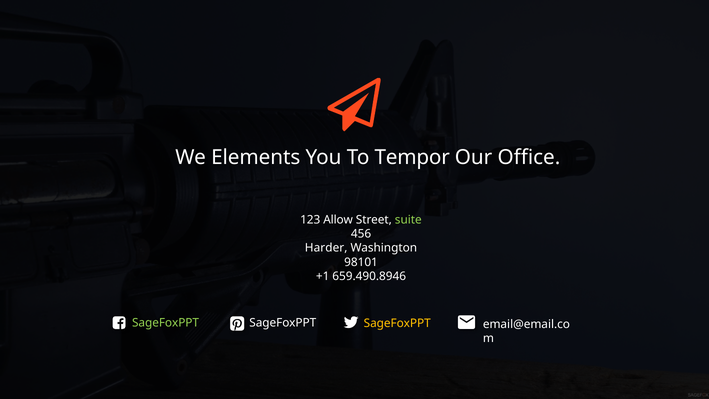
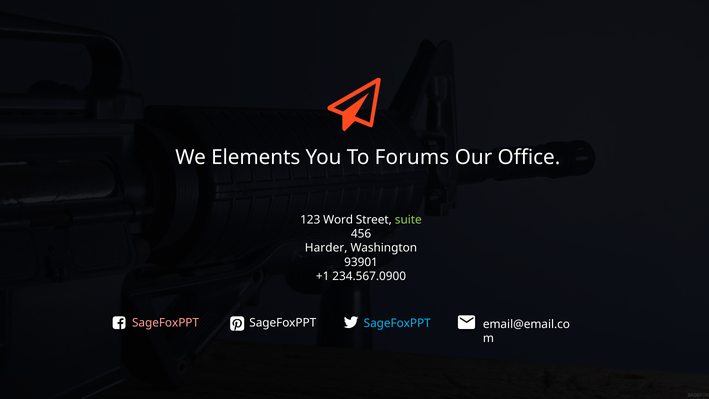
Tempor: Tempor -> Forums (412, 158)
Allow: Allow -> Word (338, 220)
98101: 98101 -> 93901 (361, 262)
659.490.8946: 659.490.8946 -> 234.567.0900 (369, 276)
SageFoxPPT colour: light green -> pink (166, 323)
SageFoxPPT colour: yellow -> light blue (397, 323)
